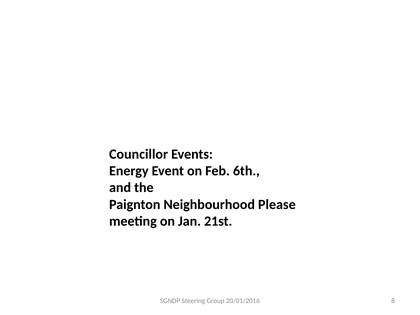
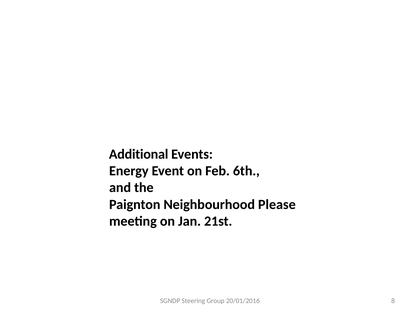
Councillor: Councillor -> Additional (139, 154)
